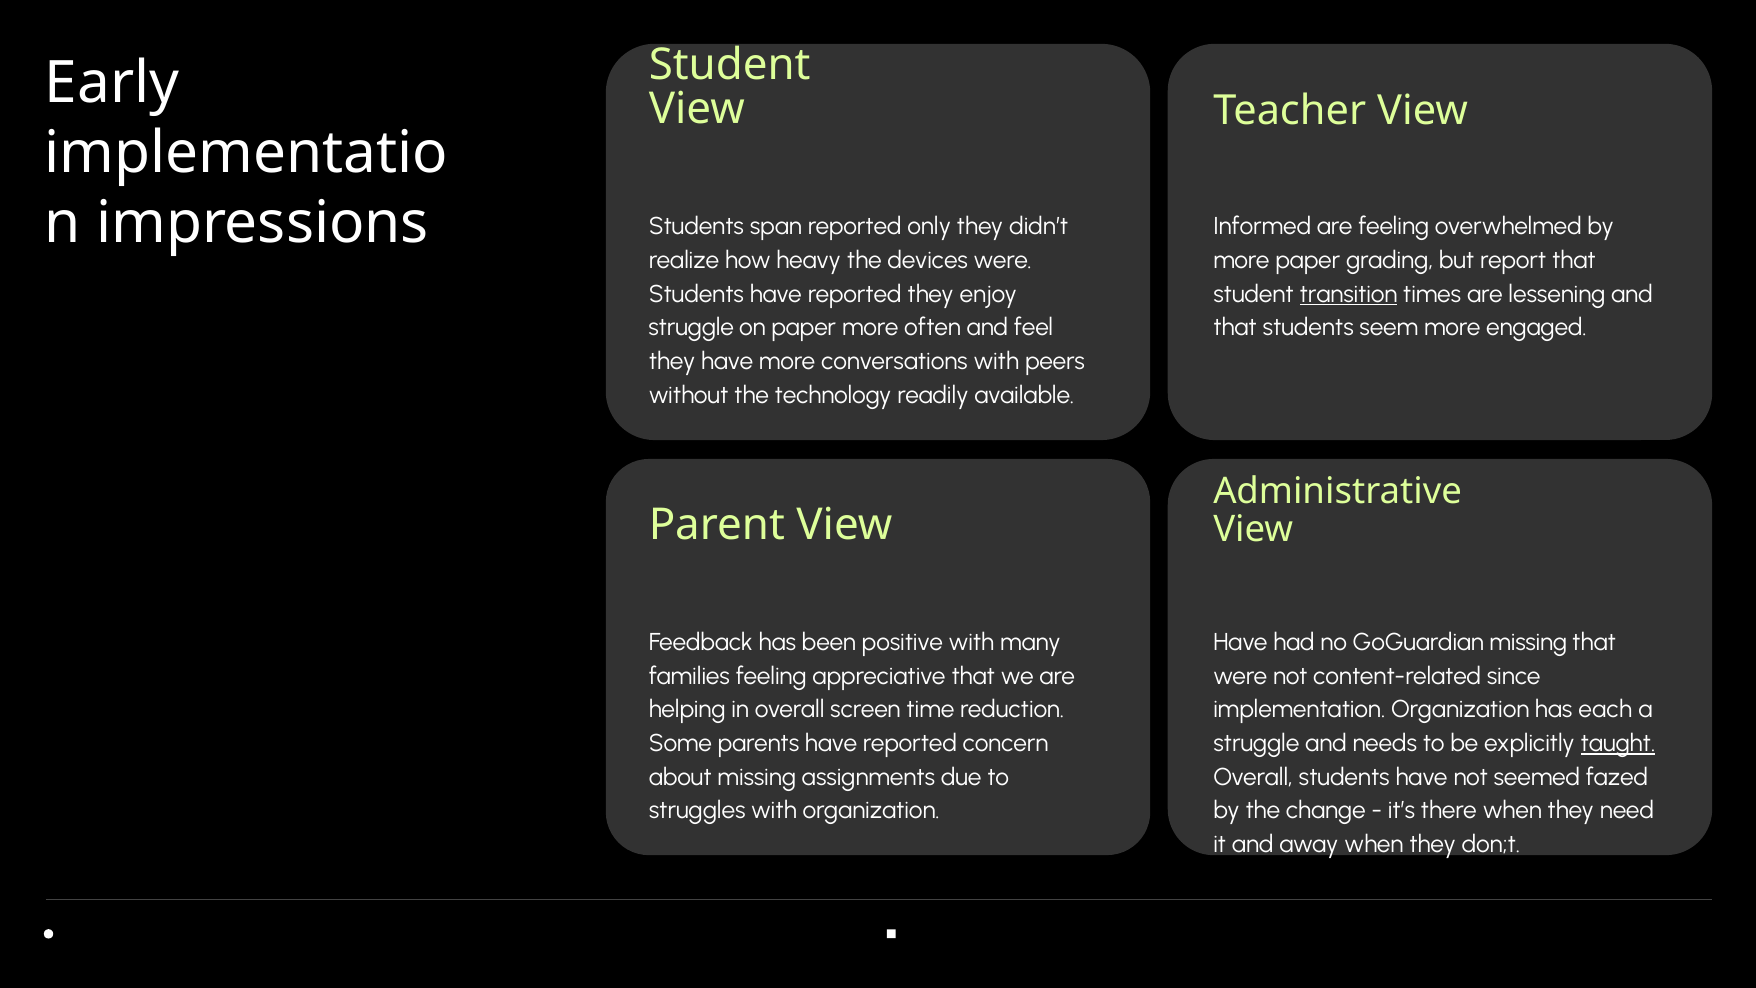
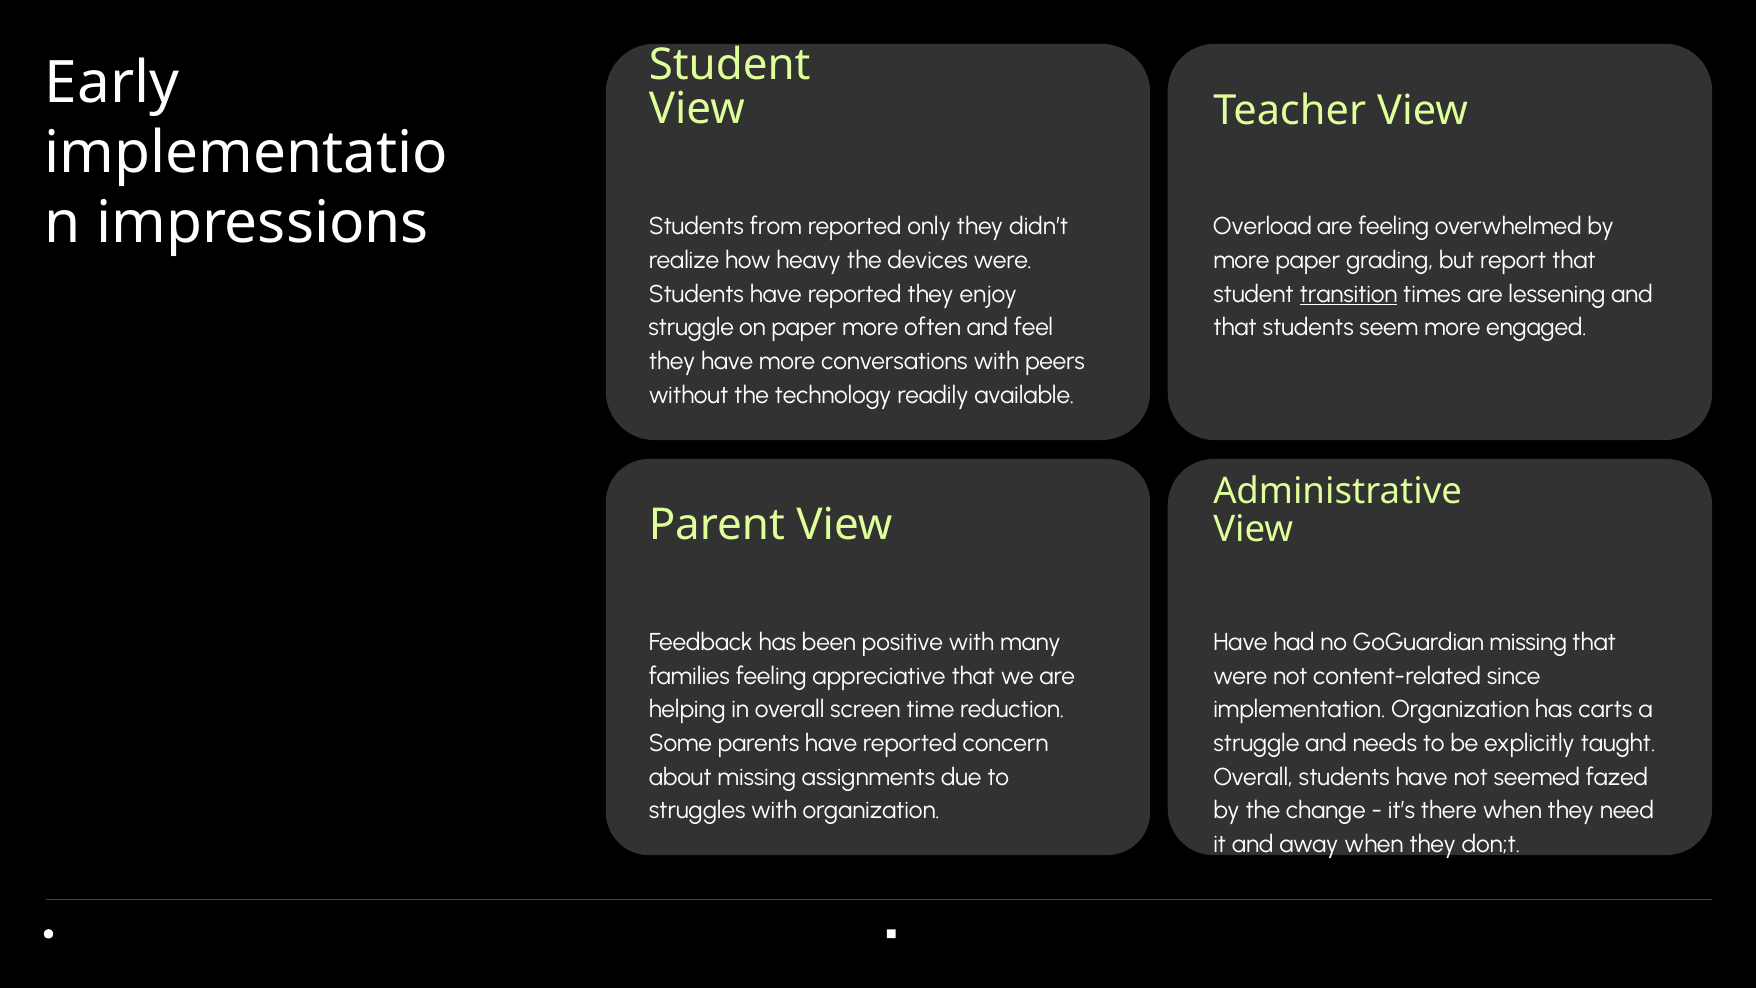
span: span -> from (776, 227)
Informed: Informed -> Overload (1262, 227)
each: each -> carts (1605, 710)
taught underline: present -> none (1618, 743)
